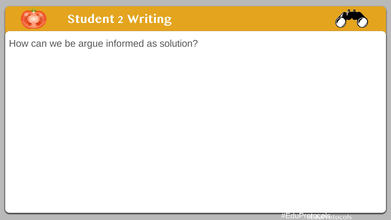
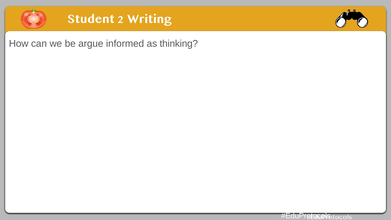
solution: solution -> thinking (179, 44)
